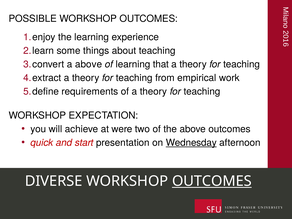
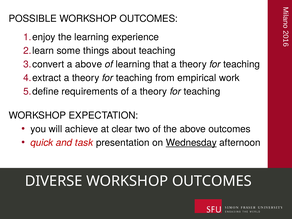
were: were -> clear (122, 129)
start: start -> task (84, 143)
OUTCOMES underline: present -> none (212, 181)
